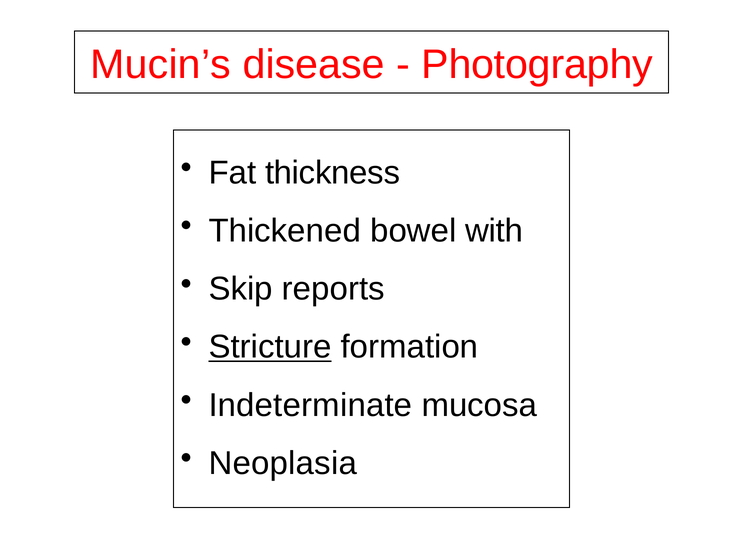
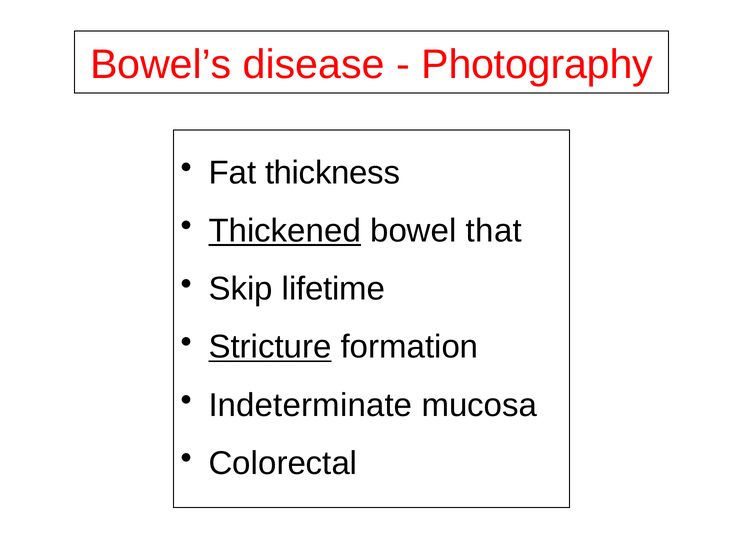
Mucin’s: Mucin’s -> Bowel’s (161, 65)
Thickened underline: none -> present (285, 231)
with: with -> that (494, 231)
reports: reports -> lifetime (334, 289)
Neoplasia: Neoplasia -> Colorectal (283, 464)
